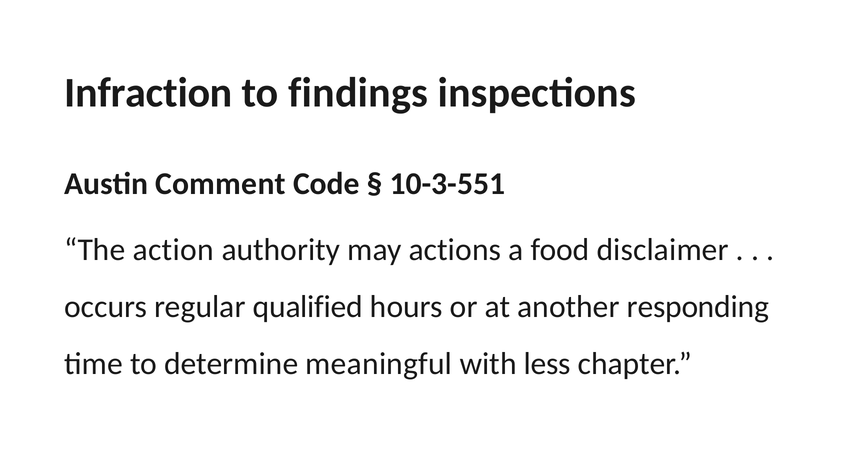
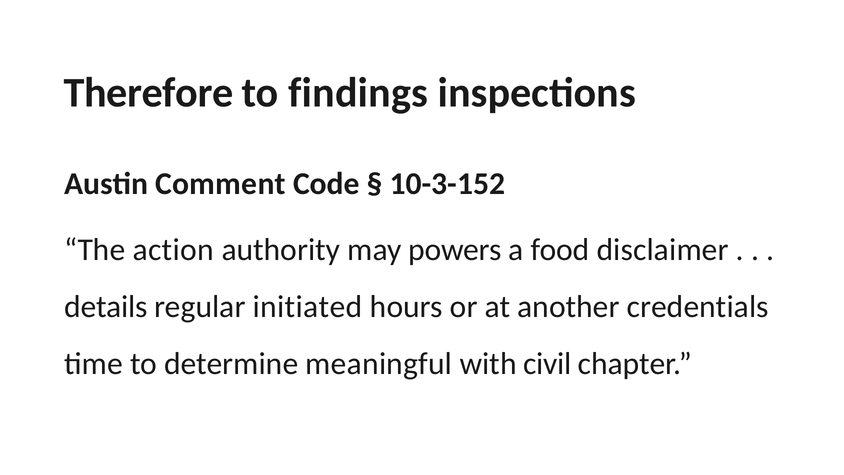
Infraction: Infraction -> Therefore (149, 93)
10-3-551: 10-3-551 -> 10-3-152 (447, 184)
actions: actions -> powers (455, 250)
occurs: occurs -> details (106, 307)
qualified: qualified -> initiated (308, 307)
responding: responding -> credentials (698, 307)
less: less -> civil (547, 364)
